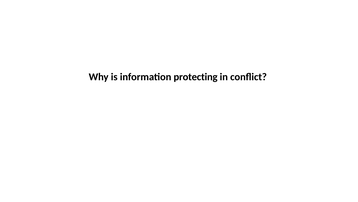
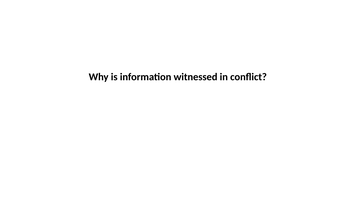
protecting: protecting -> witnessed (196, 77)
